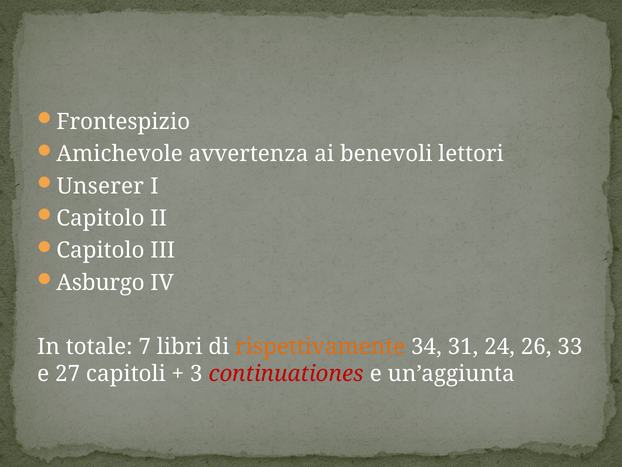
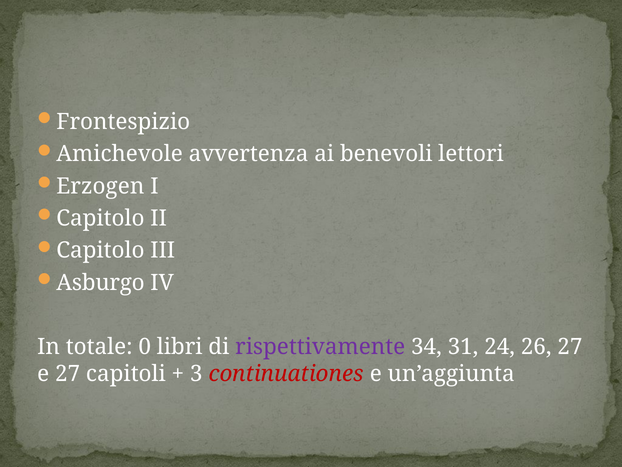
Unserer: Unserer -> Erzogen (100, 186)
7: 7 -> 0 (145, 347)
rispettivamente colour: orange -> purple (320, 347)
26 33: 33 -> 27 (570, 347)
